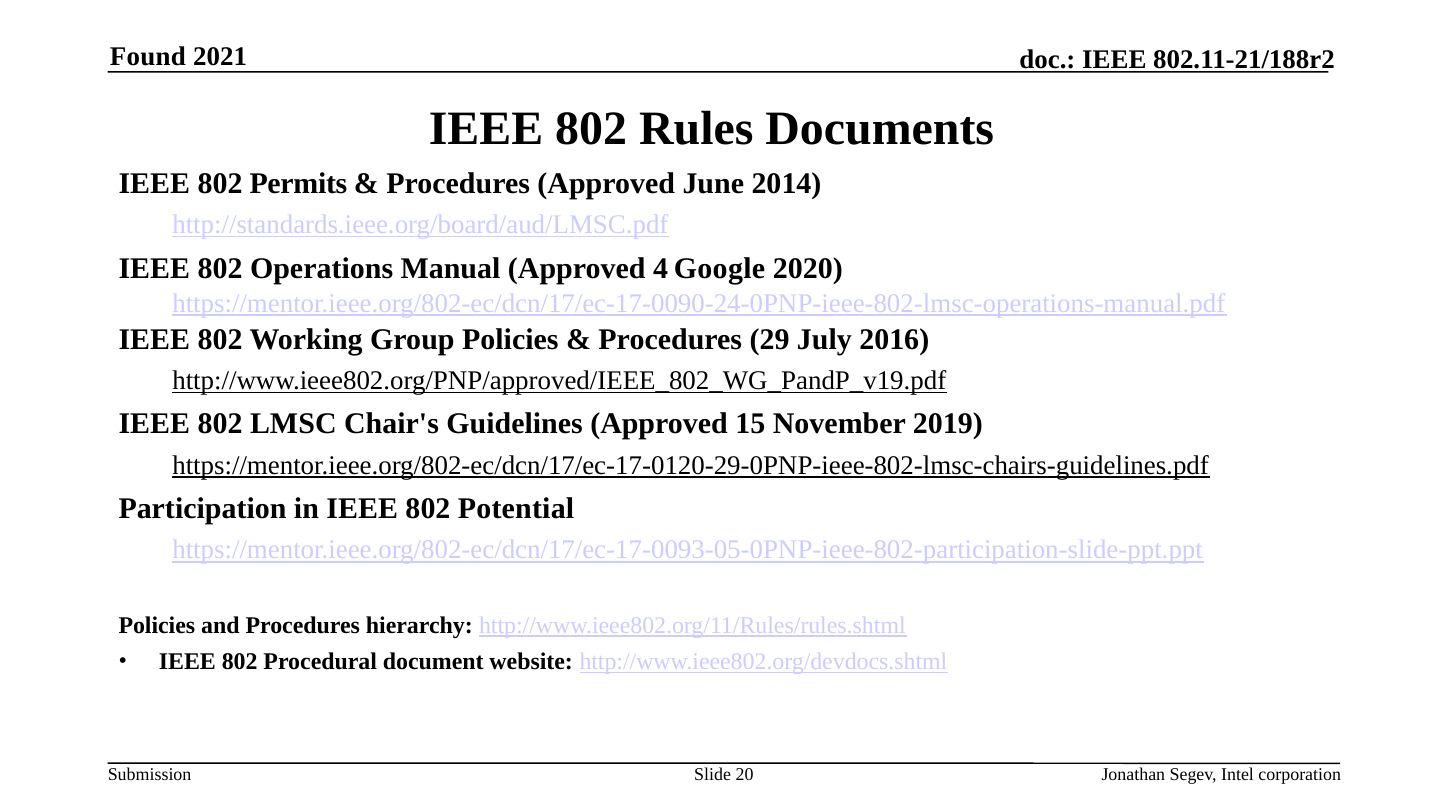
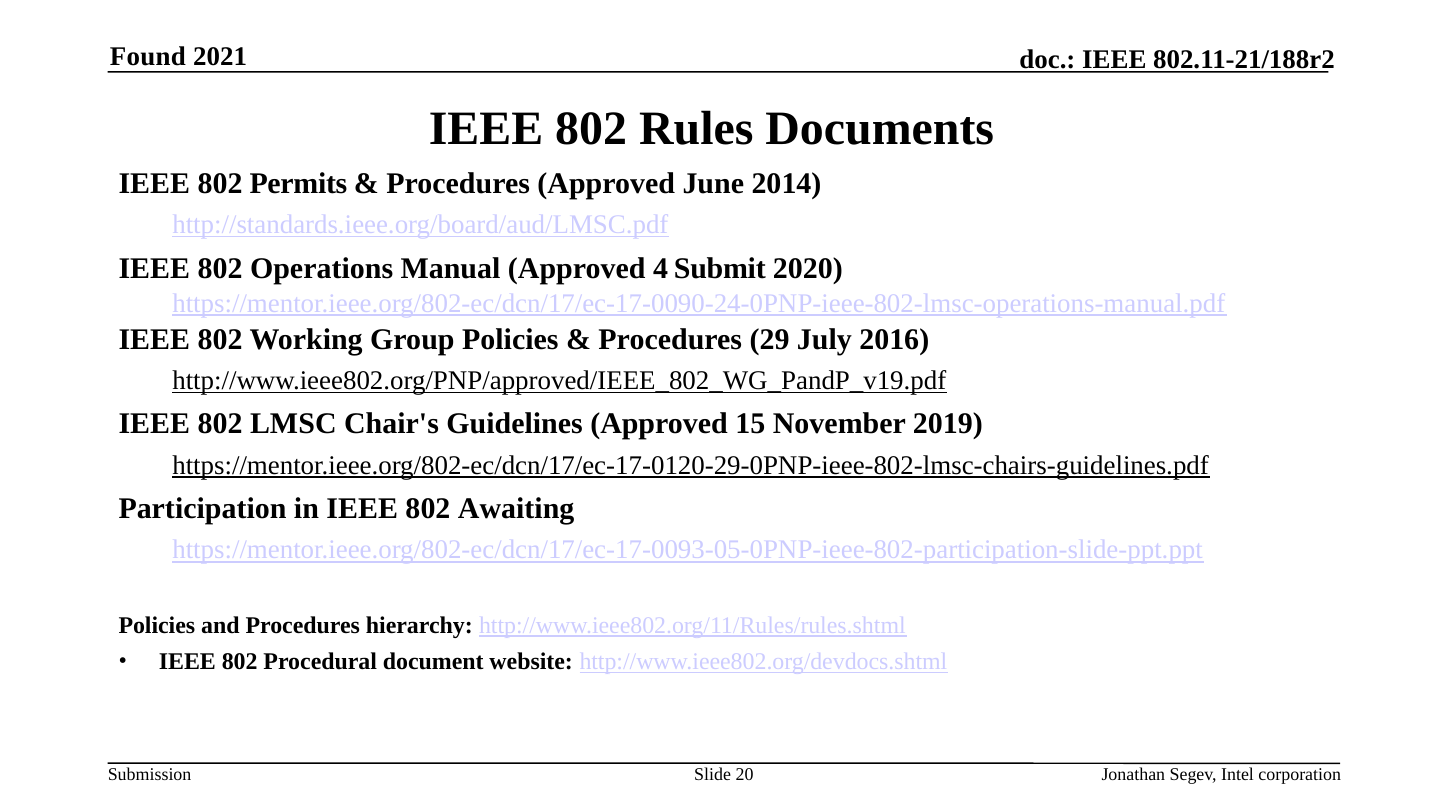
Google: Google -> Submit (720, 268)
Potential: Potential -> Awaiting (516, 508)
